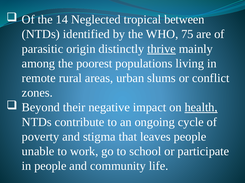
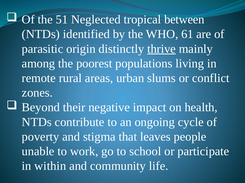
14: 14 -> 51 (62, 20)
75: 75 -> 61 (187, 34)
health underline: present -> none (201, 108)
in people: people -> within (50, 167)
